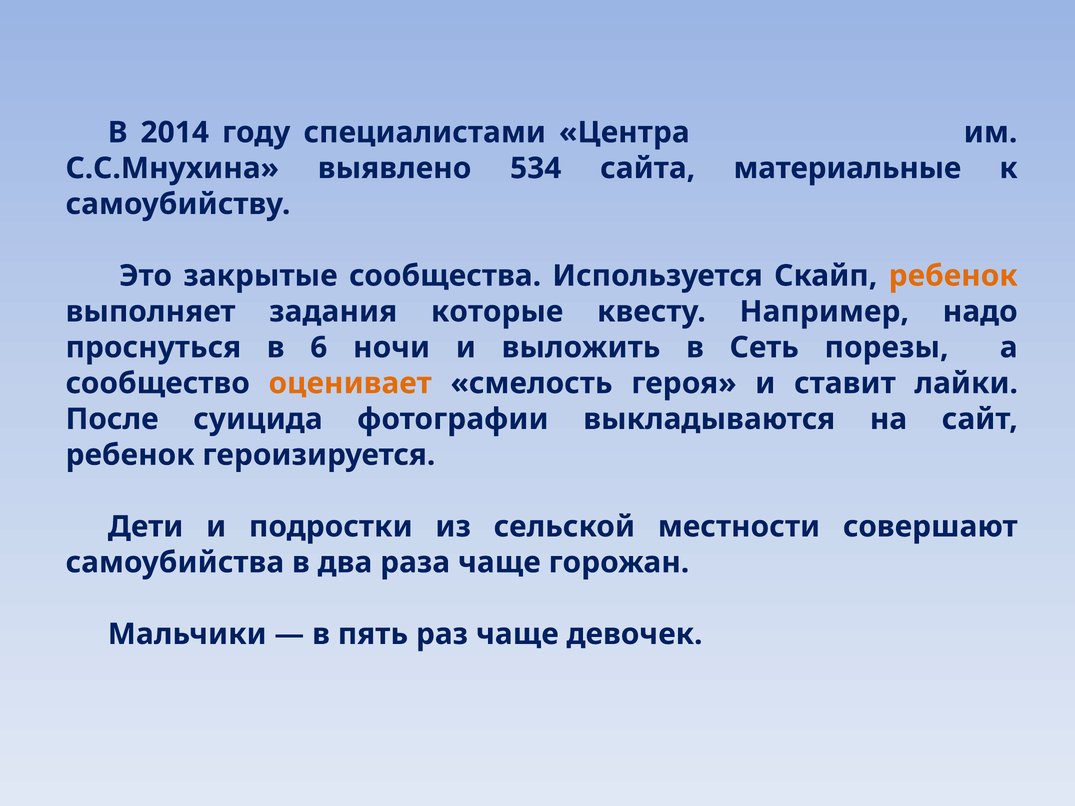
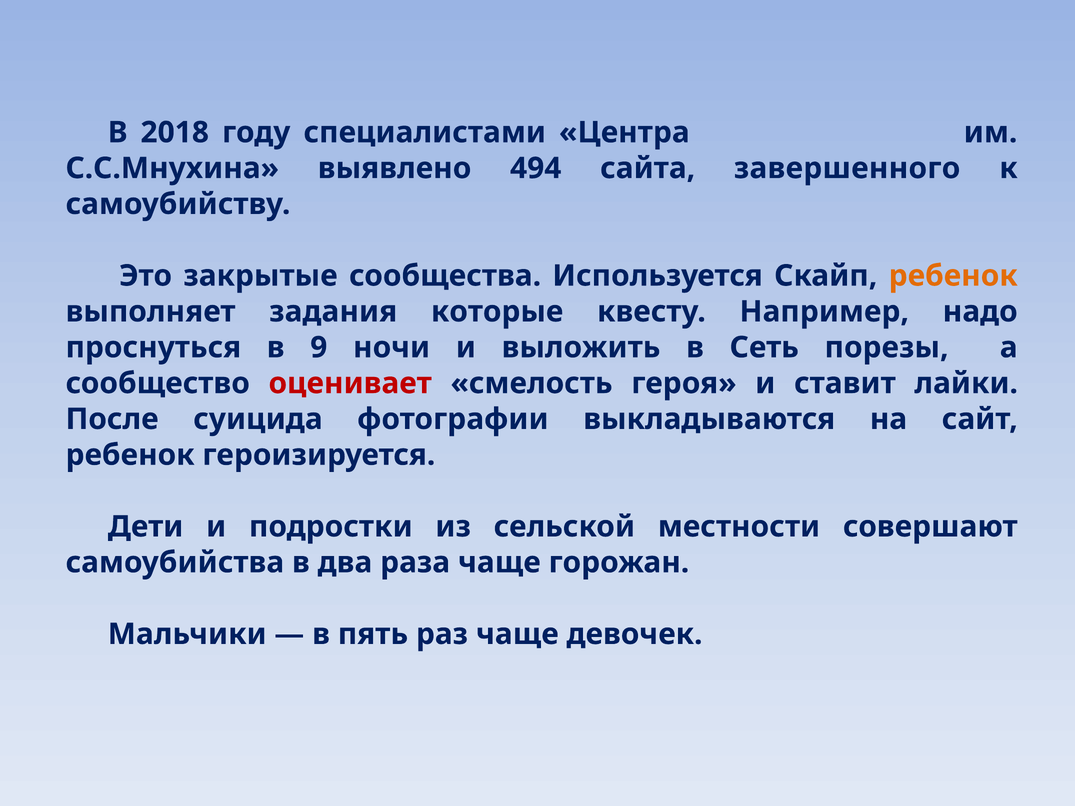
2014: 2014 -> 2018 (175, 132)
534: 534 -> 494 (536, 168)
материальные: материальные -> завершенного (847, 168)
6: 6 -> 9 (319, 348)
оценивает colour: orange -> red (350, 383)
